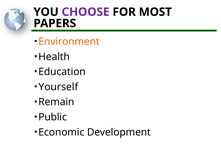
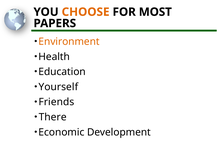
CHOOSE colour: purple -> orange (86, 12)
Remain: Remain -> Friends (56, 102)
Public: Public -> There (53, 117)
